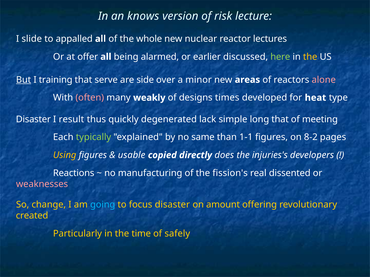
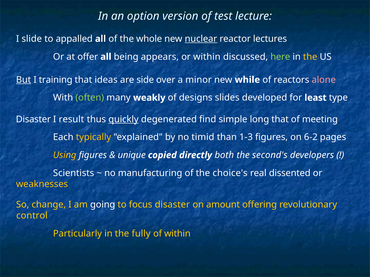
knows: knows -> option (143, 16)
risk: risk -> test (223, 16)
nuclear underline: none -> present (201, 39)
alarmed: alarmed -> appears (160, 57)
or earlier: earlier -> within (207, 57)
serve: serve -> ideas (106, 80)
areas: areas -> while (247, 80)
often colour: pink -> light green (90, 98)
times: times -> slides (227, 98)
heat: heat -> least (316, 98)
quickly underline: none -> present (124, 119)
lack: lack -> find (208, 119)
typically colour: light green -> yellow (94, 137)
same: same -> timid (203, 137)
1-1: 1-1 -> 1-3 (246, 137)
8-2: 8-2 -> 6-2 (311, 137)
usable: usable -> unique (132, 155)
does: does -> both (224, 155)
injuries's: injuries's -> second's (270, 155)
Reactions: Reactions -> Scientists (74, 173)
fission's: fission's -> choice's (230, 173)
weaknesses colour: pink -> yellow (42, 184)
going colour: light blue -> white (103, 205)
created: created -> control (32, 216)
time: time -> fully (141, 234)
of safely: safely -> within (177, 234)
